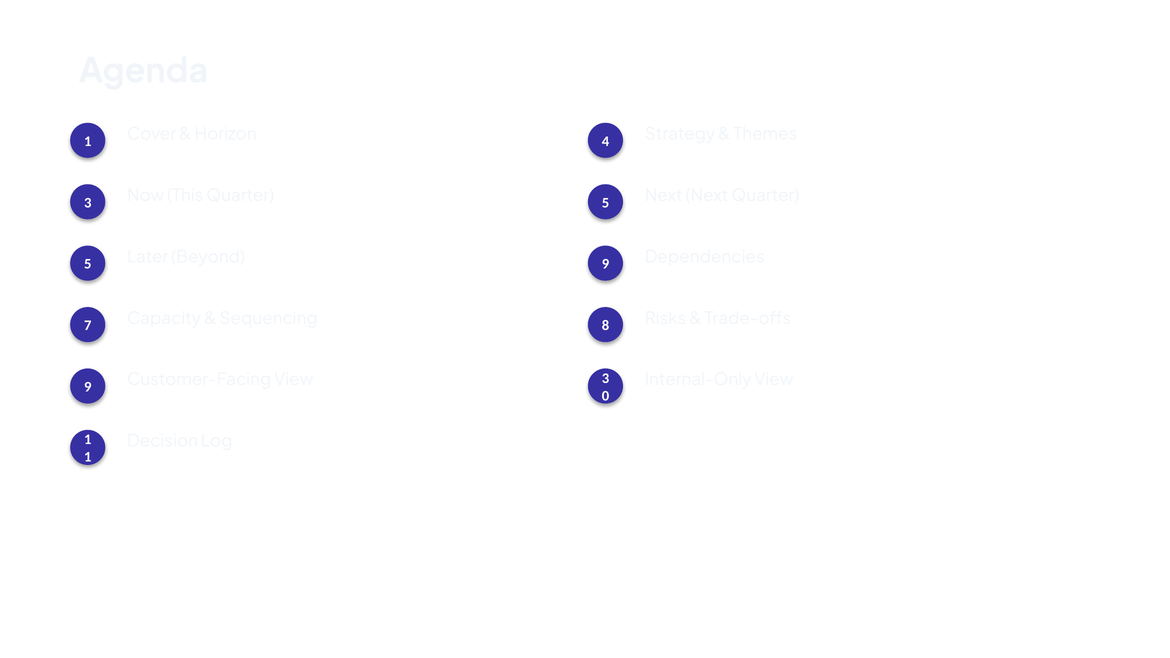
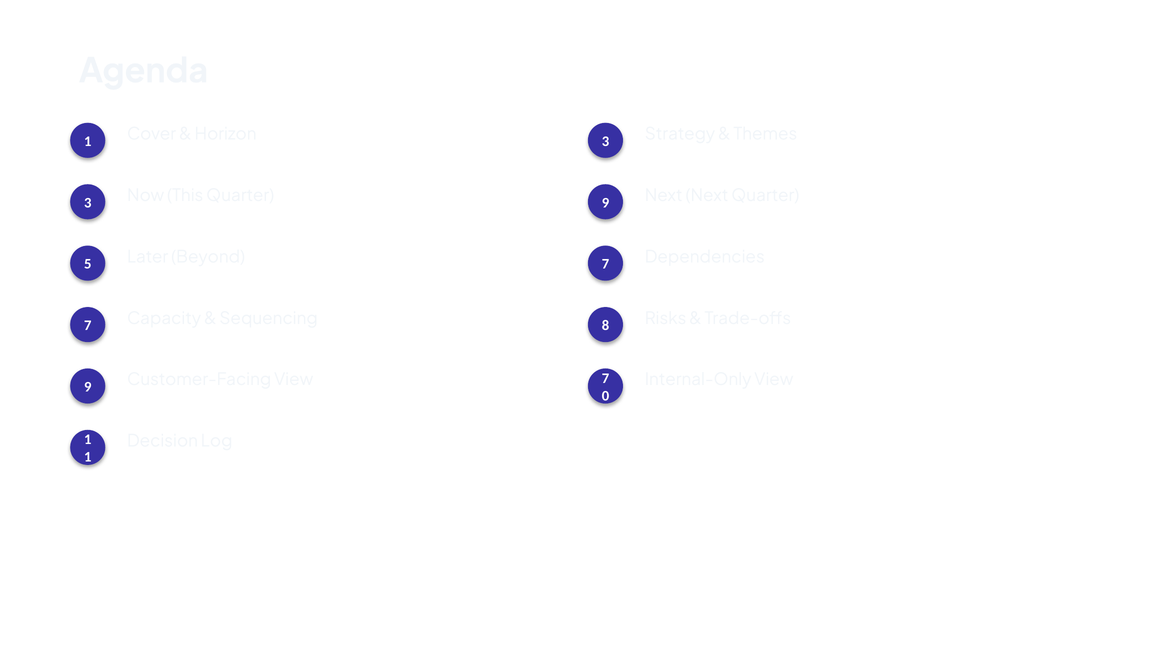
Horizon 4: 4 -> 3 (605, 141)
This Quarter 5: 5 -> 9 (605, 203)
Beyond 9: 9 -> 7 (605, 264)
View 3: 3 -> 7 (605, 378)
